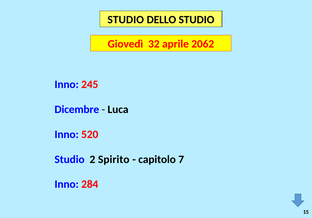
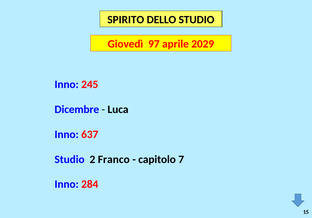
STUDIO: STUDIO -> SPIRITO (126, 20)
32: 32 -> 97 (154, 44)
2062: 2062 -> 2029 (203, 44)
520: 520 -> 637 (90, 135)
Spirito: Spirito -> Franco (114, 160)
